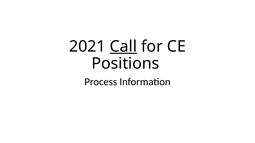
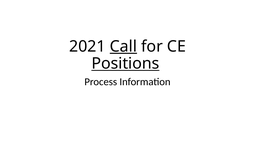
Positions underline: none -> present (125, 64)
